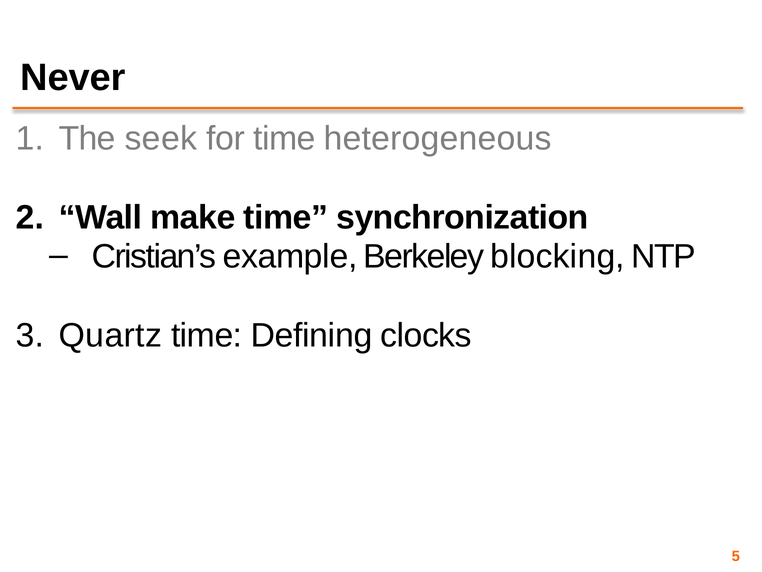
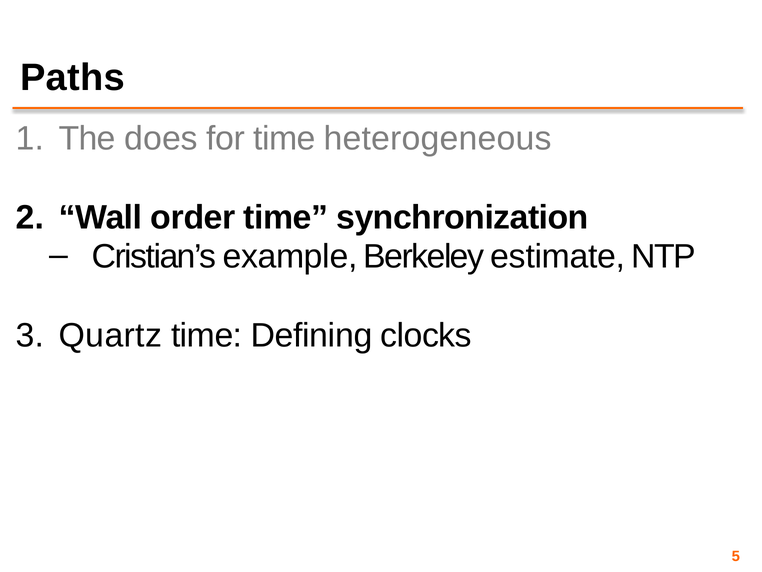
Never: Never -> Paths (73, 78)
seek: seek -> does (161, 139)
make: make -> order (193, 217)
blocking: blocking -> estimate (558, 256)
